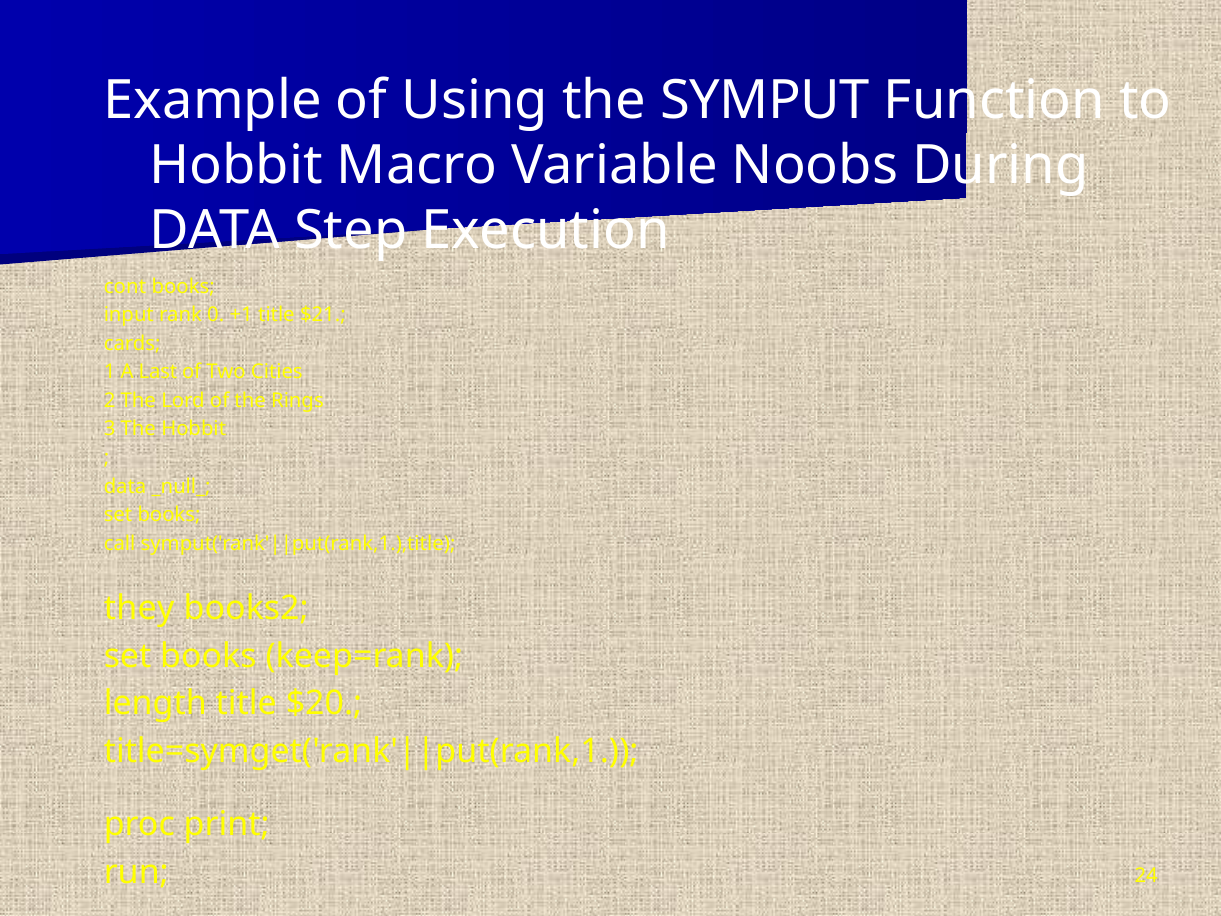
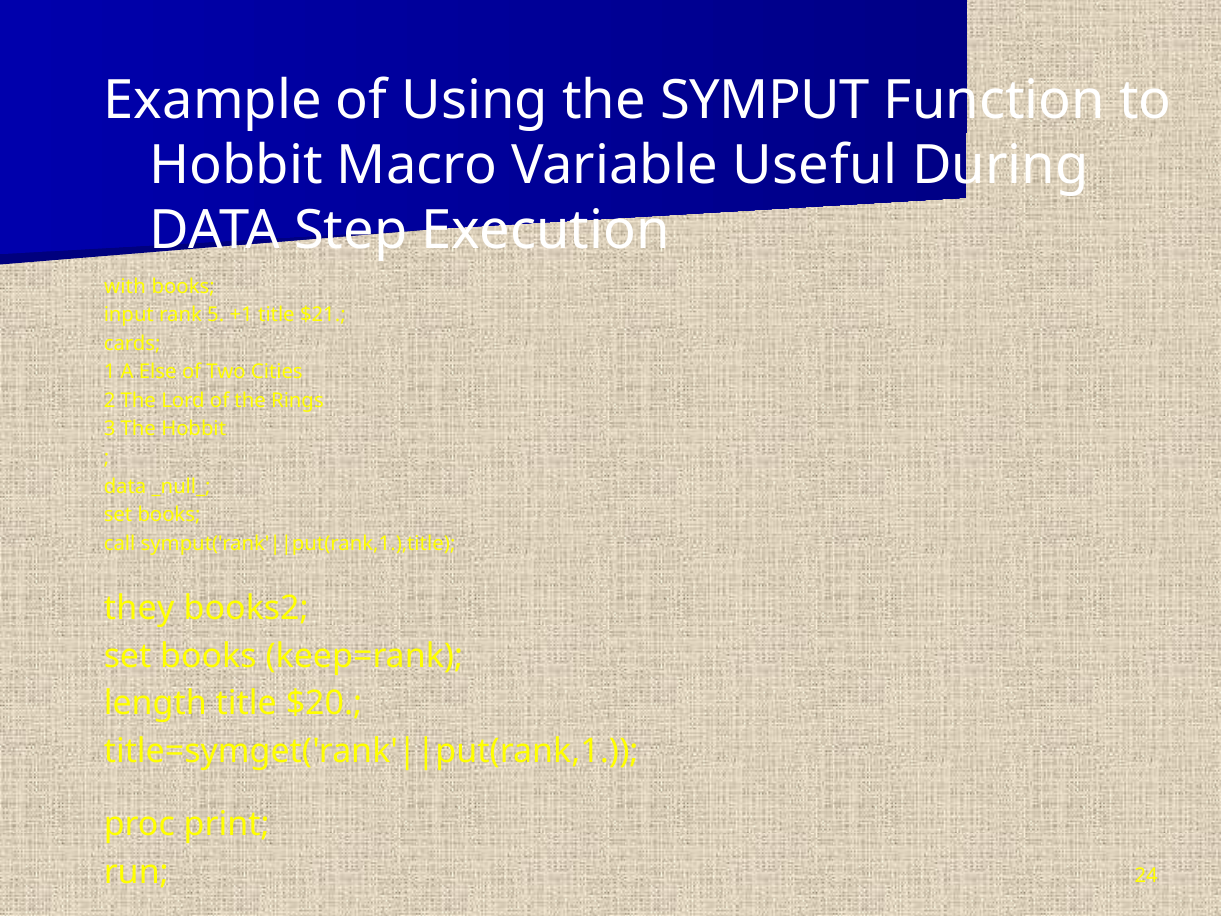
Noobs: Noobs -> Useful (815, 166)
cont: cont -> with (125, 287)
0: 0 -> 5 (216, 315)
Last: Last -> Else (158, 372)
